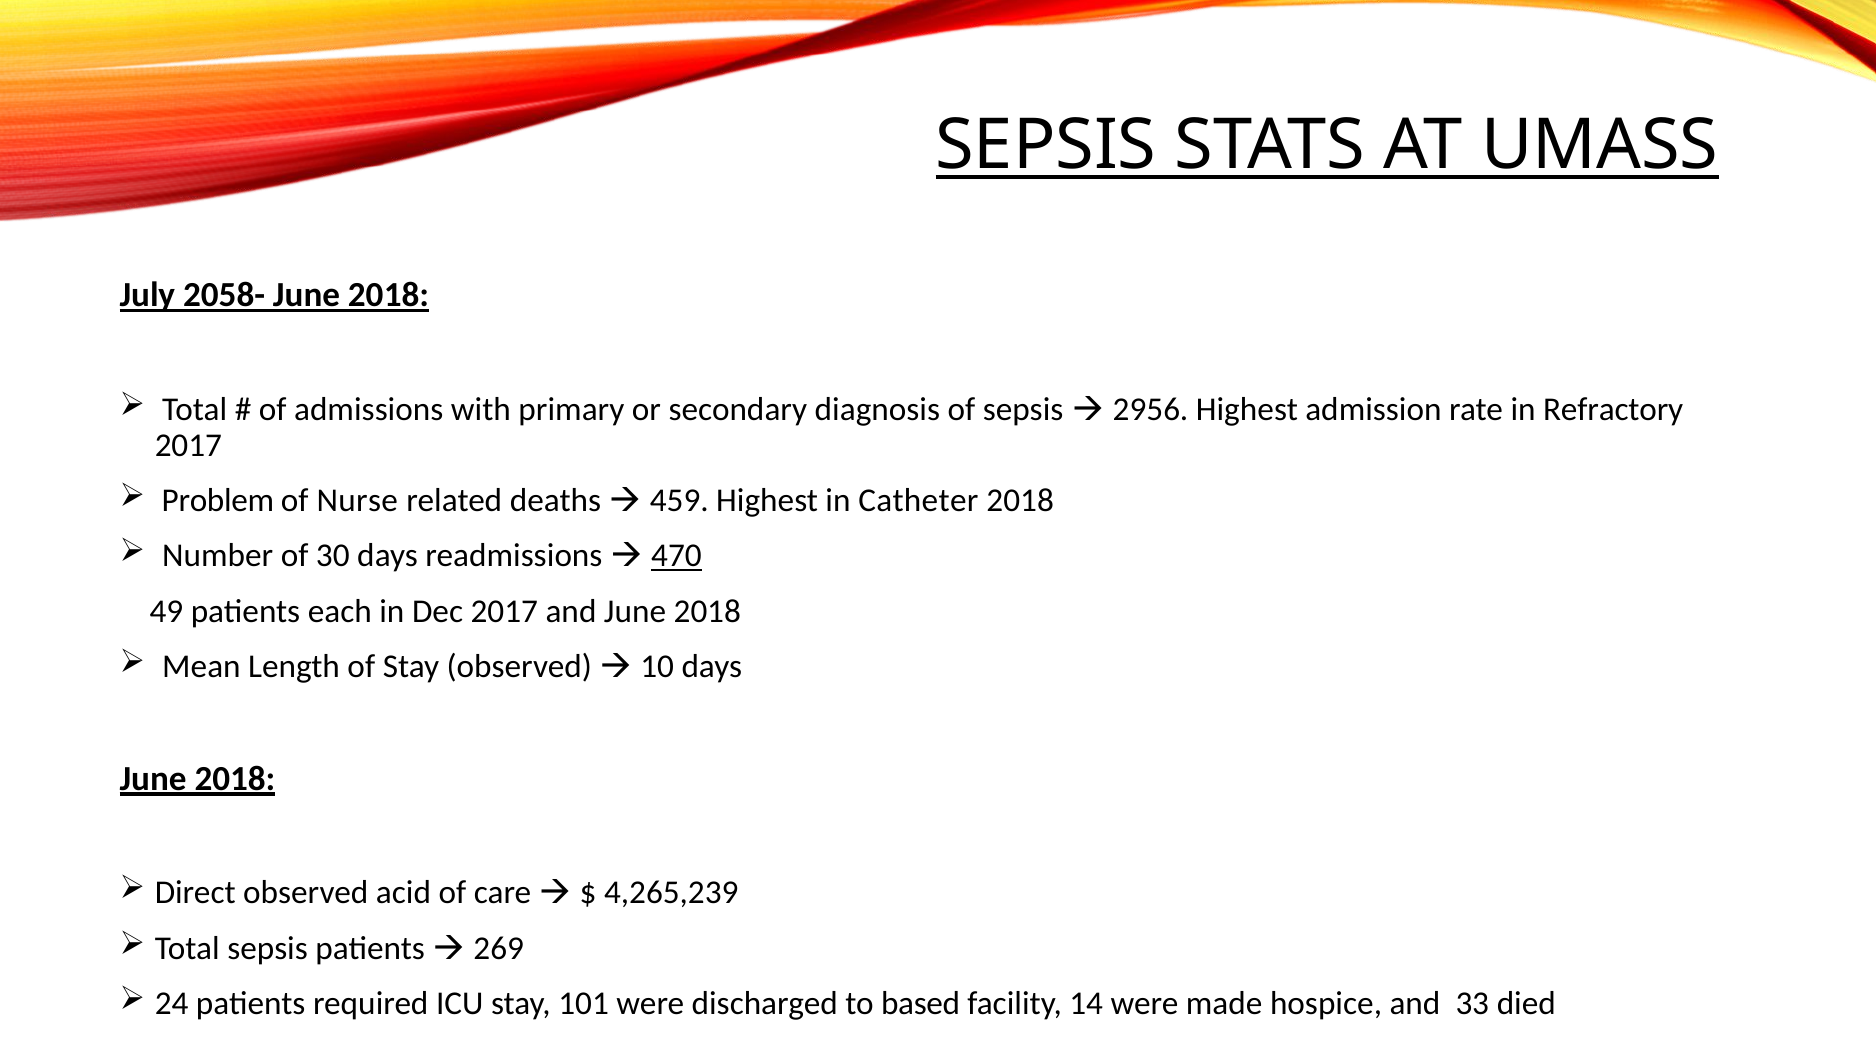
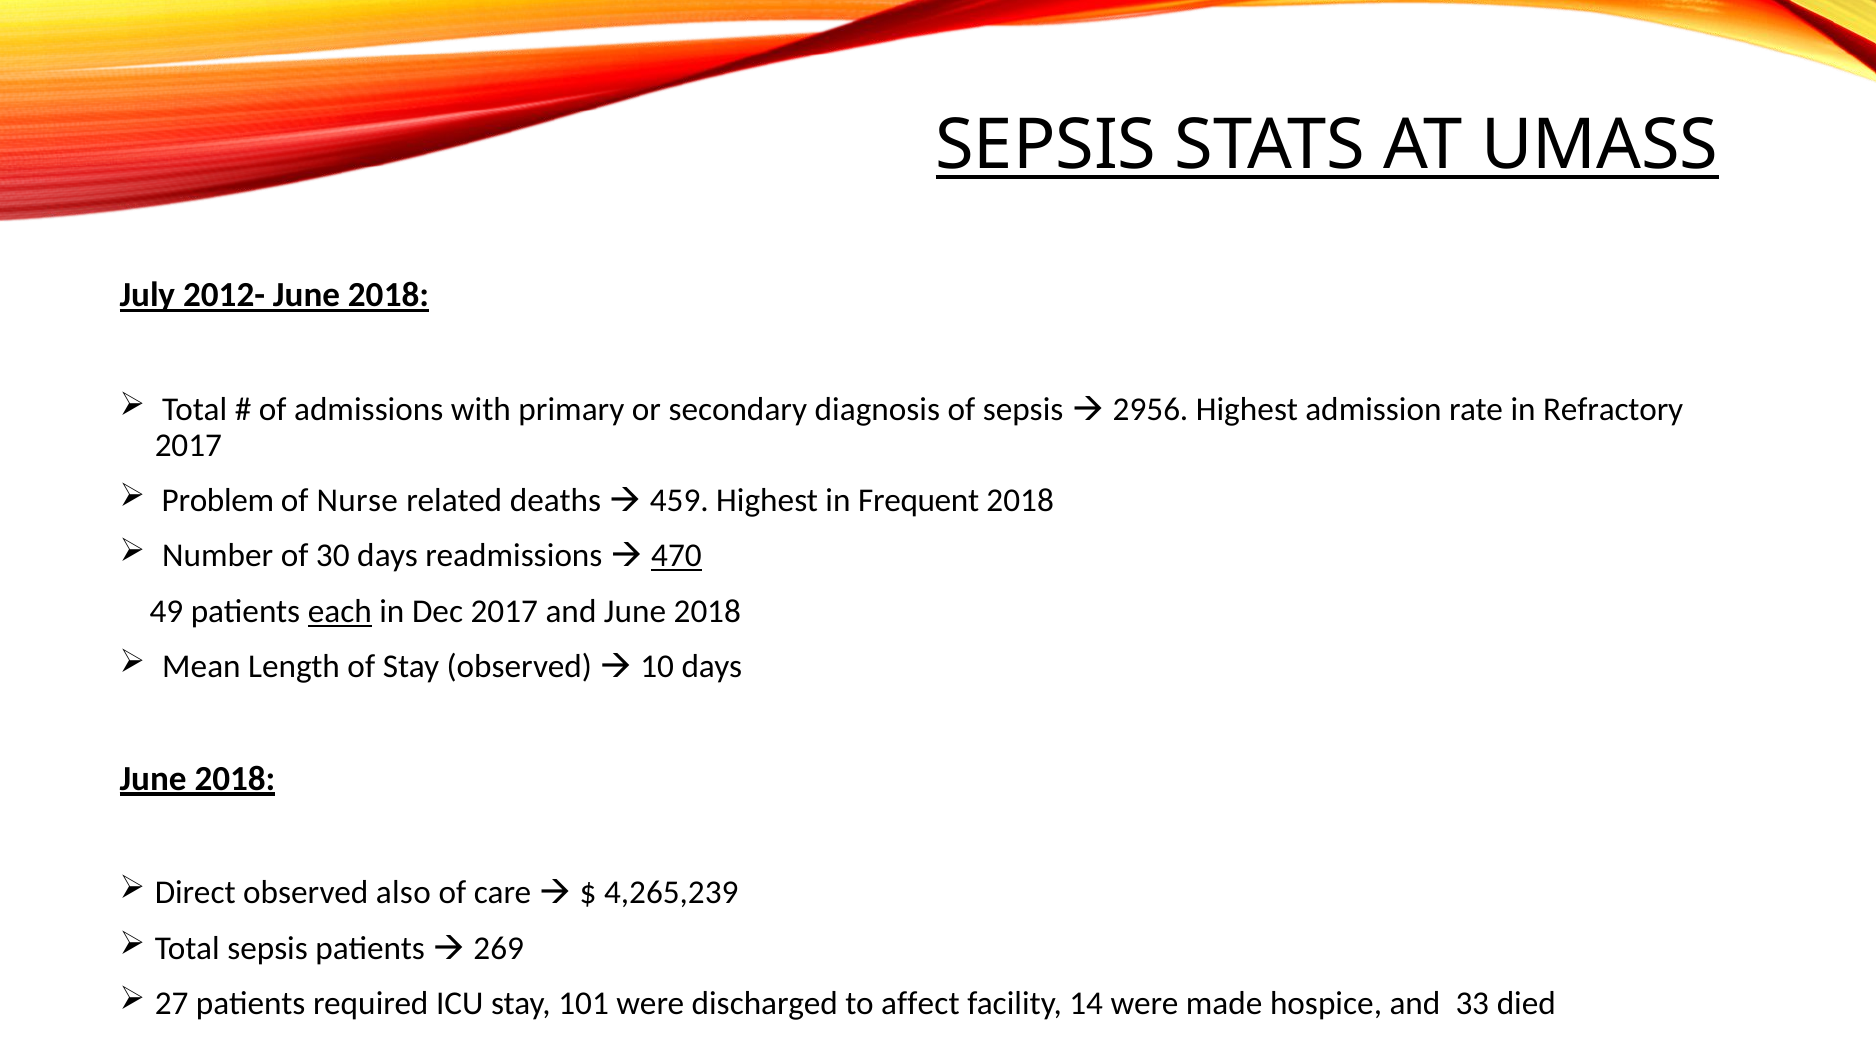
2058-: 2058- -> 2012- (224, 295)
Catheter: Catheter -> Frequent (919, 501)
each underline: none -> present (340, 612)
acid: acid -> also (403, 893)
24: 24 -> 27 (172, 1004)
based: based -> affect (920, 1004)
